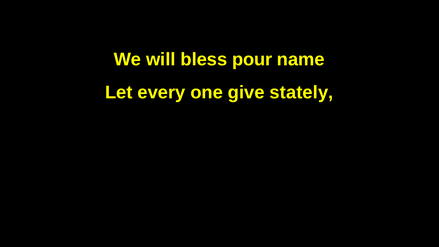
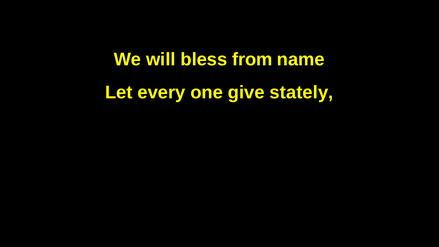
pour: pour -> from (252, 59)
